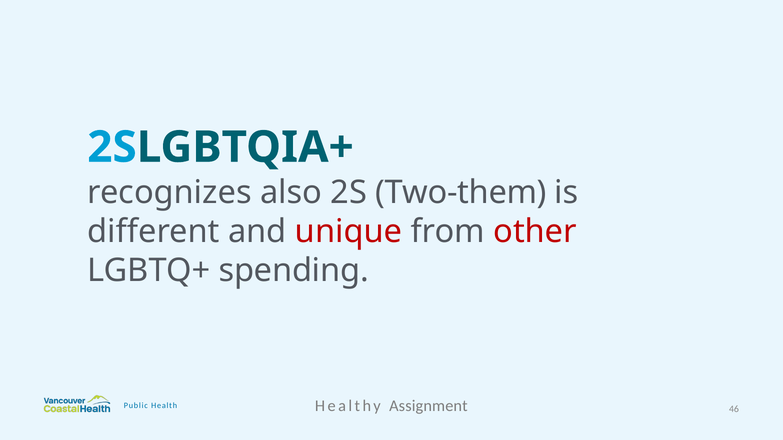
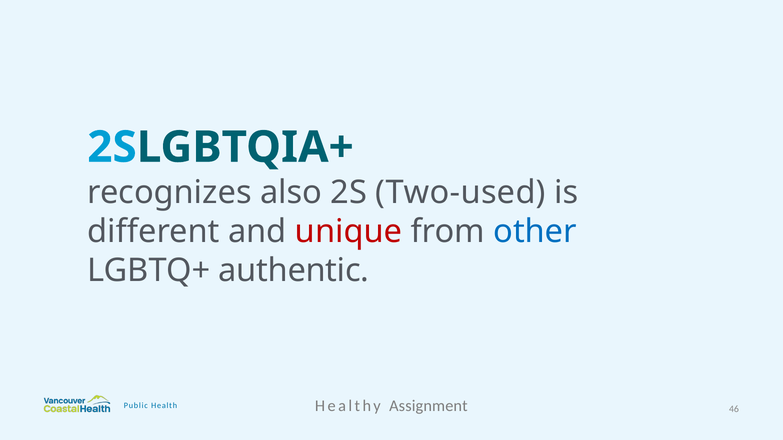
Two-them: Two-them -> Two-used (461, 193)
other colour: red -> blue (535, 232)
spending: spending -> authentic (294, 271)
